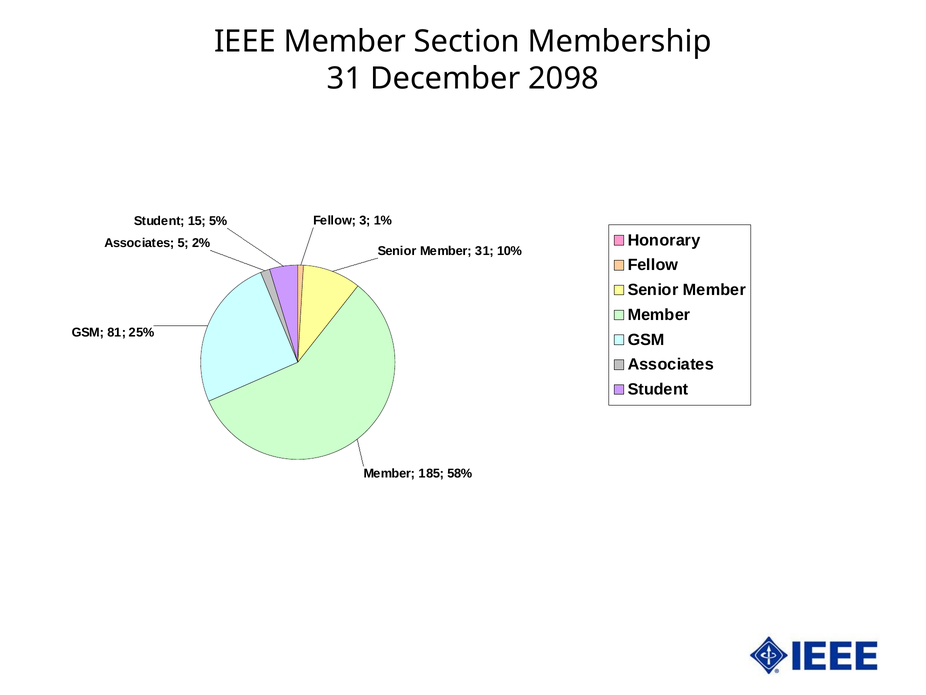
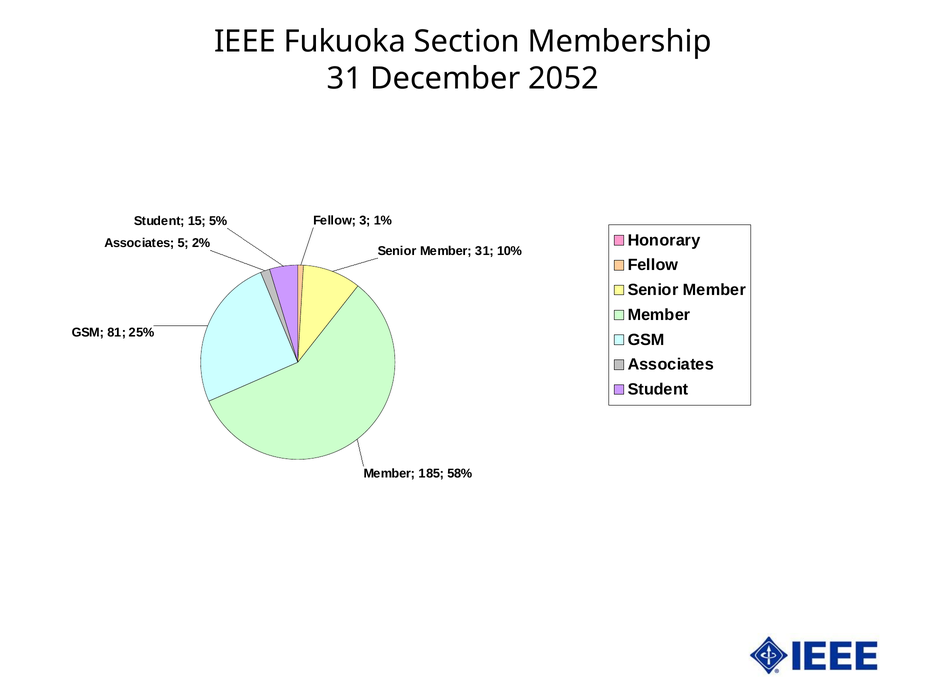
IEEE Member: Member -> Fukuoka (345, 42)
2098: 2098 -> 2052 (564, 79)
